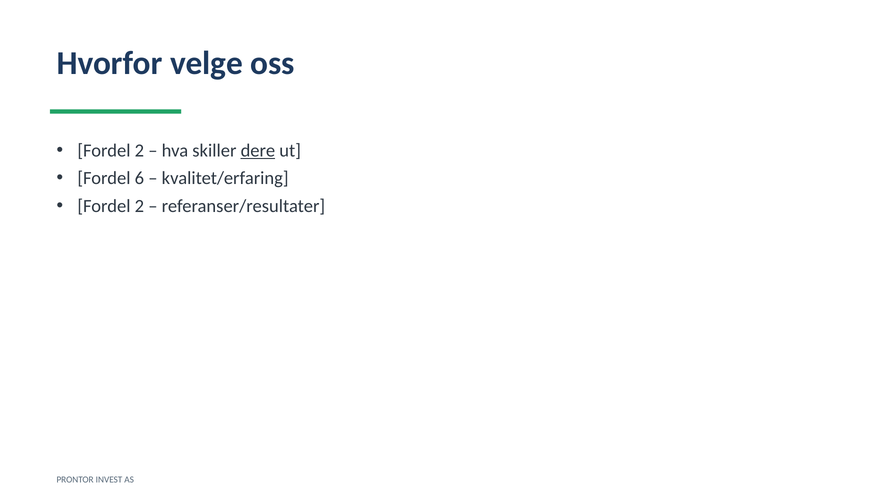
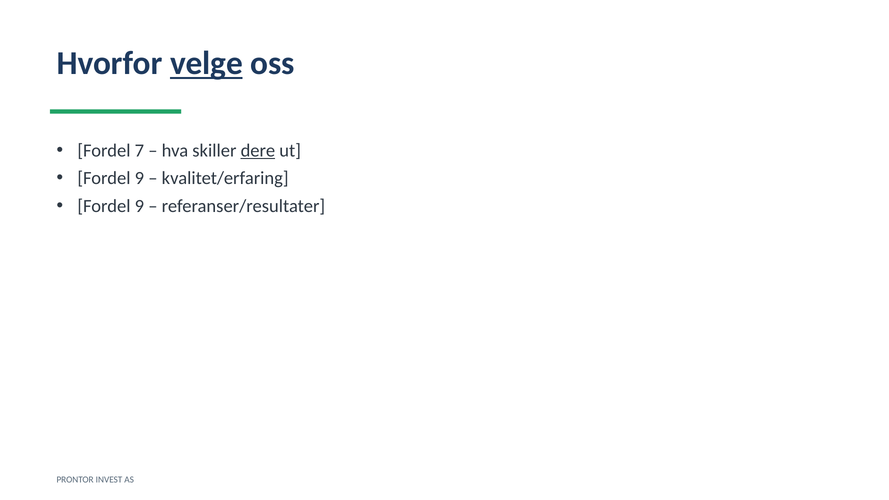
velge underline: none -> present (206, 63)
2: 2 -> 7 (139, 151)
6: 6 -> 9 (139, 178)
2: 2 -> 9 (139, 206)
